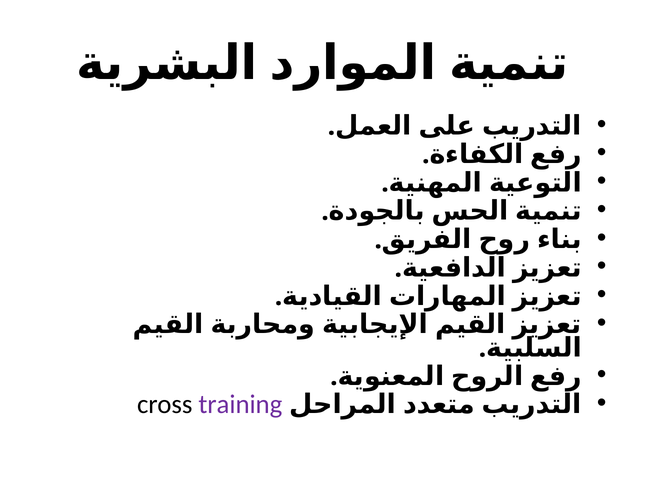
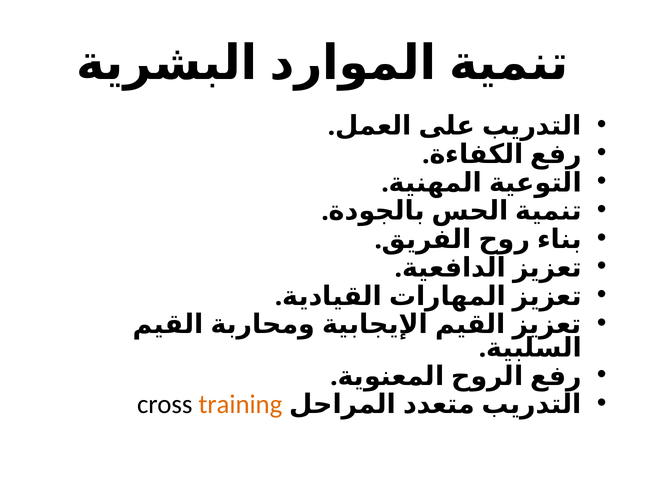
training colour: purple -> orange (240, 404)
